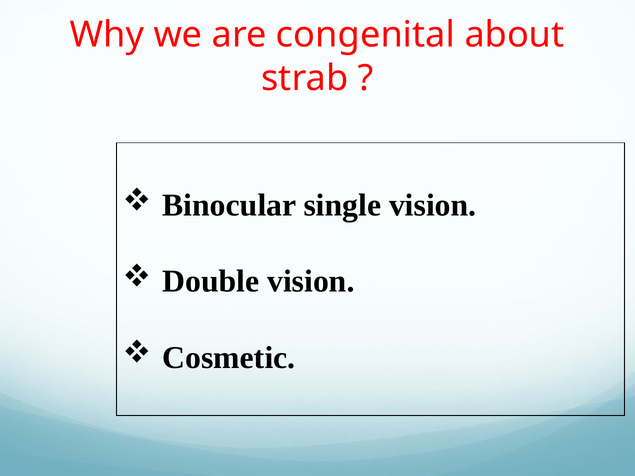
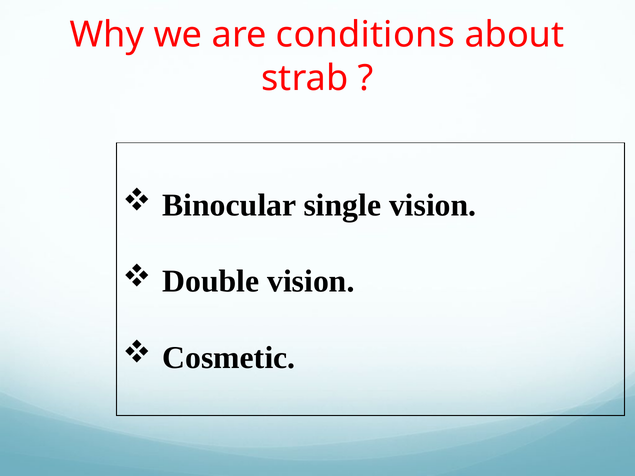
congenital: congenital -> conditions (365, 35)
